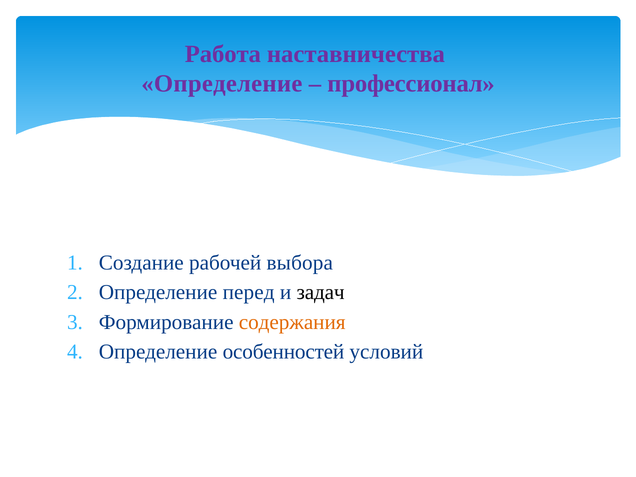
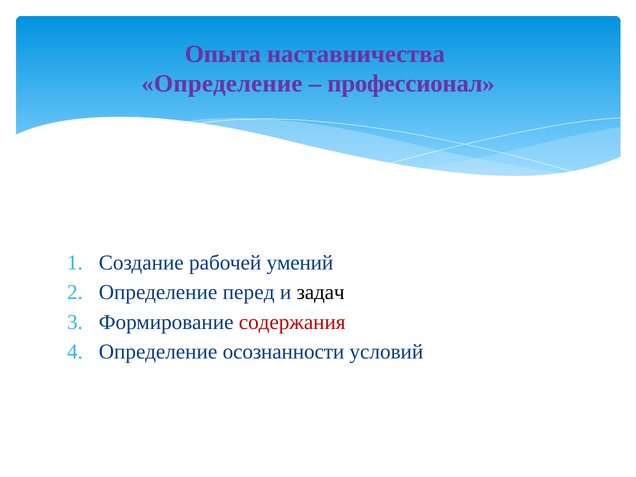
Работа: Работа -> Опыта (223, 54)
выбора: выбора -> умений (300, 263)
содержания colour: orange -> red (292, 322)
особенностей: особенностей -> осознанности (283, 352)
